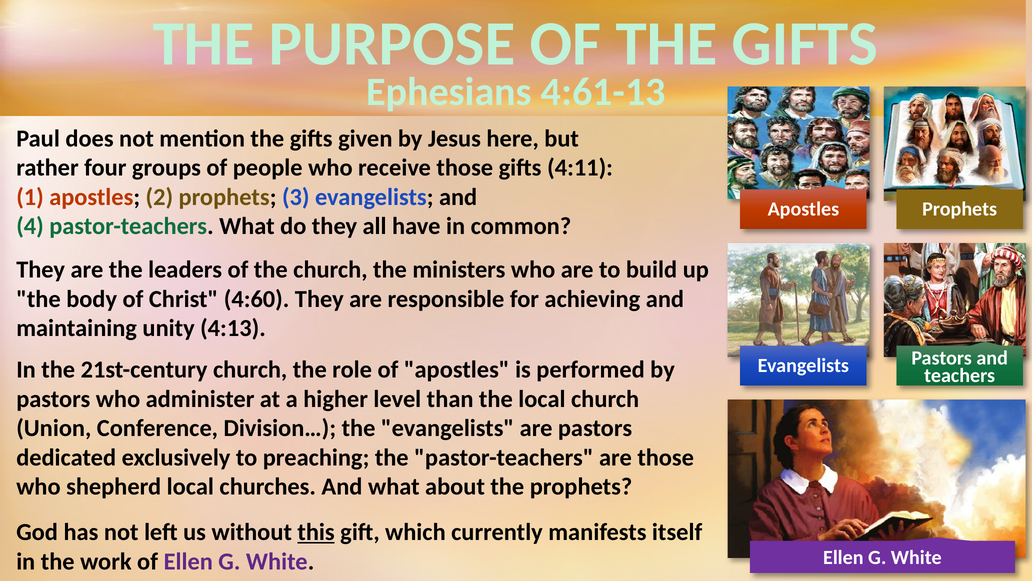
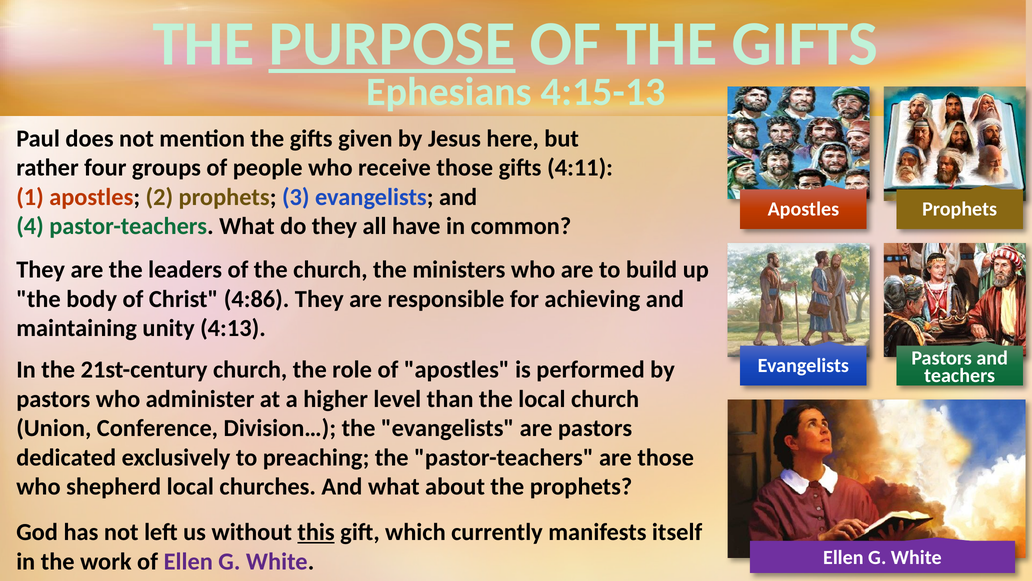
PURPOSE underline: none -> present (392, 44)
4:61-13: 4:61-13 -> 4:15-13 (603, 92)
4:60: 4:60 -> 4:86 (257, 299)
